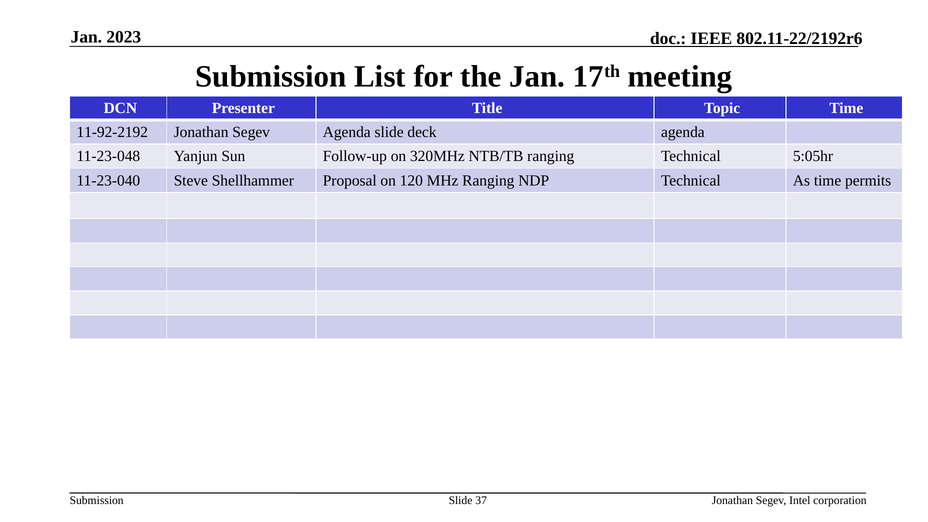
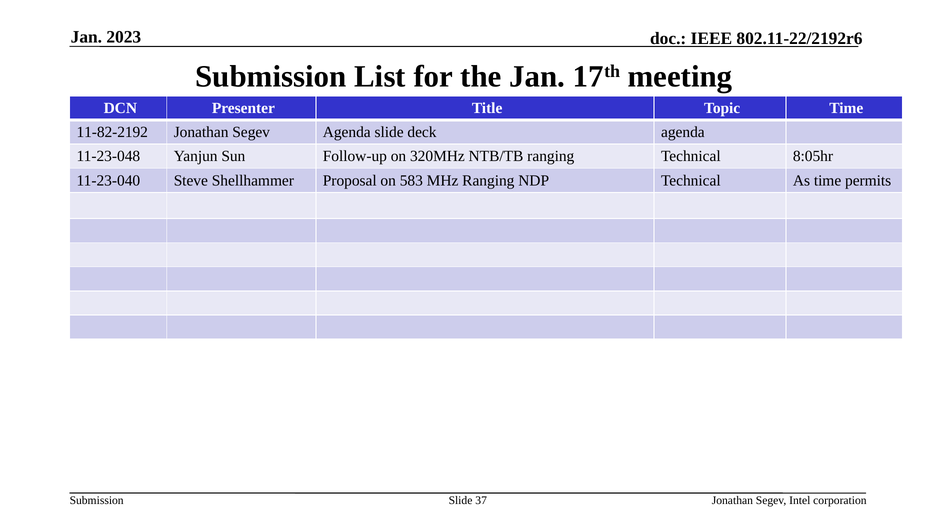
11-92-2192: 11-92-2192 -> 11-82-2192 (112, 132)
5:05hr: 5:05hr -> 8:05hr (813, 156)
120: 120 -> 583 (411, 180)
